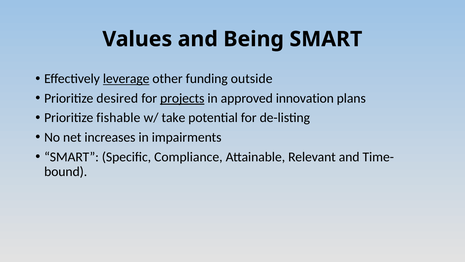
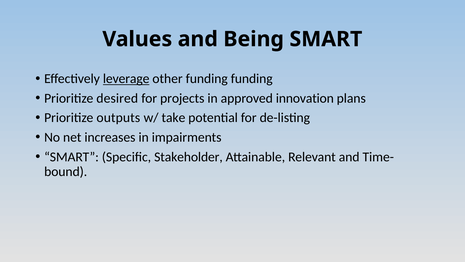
funding outside: outside -> funding (252, 79)
projects underline: present -> none (182, 98)
fishable: fishable -> outputs (118, 118)
Compliance: Compliance -> Stakeholder (188, 157)
